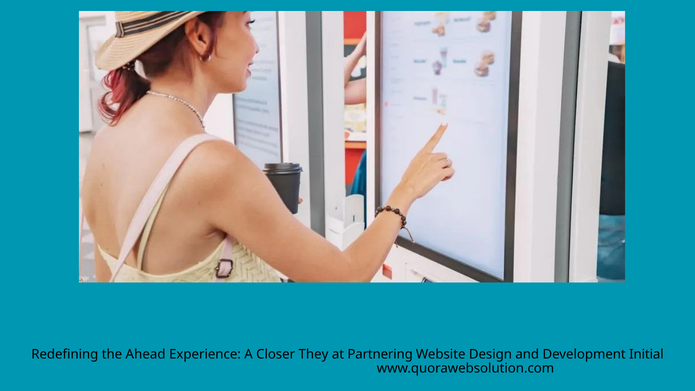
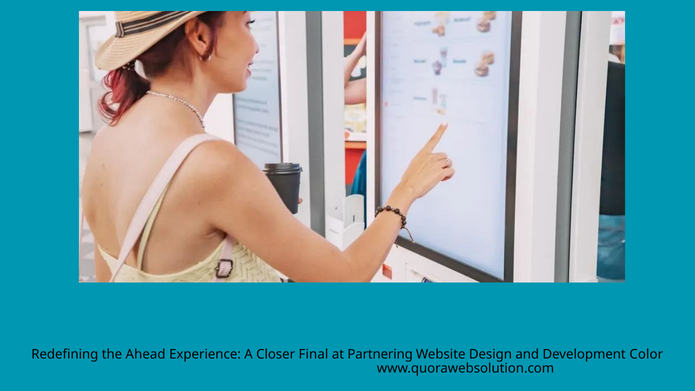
They: They -> Final (313, 354)
Initial: Initial -> Color (646, 354)
